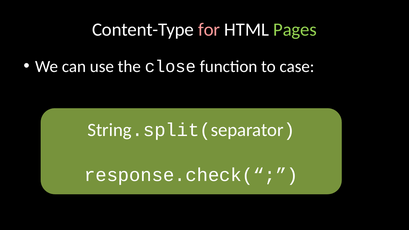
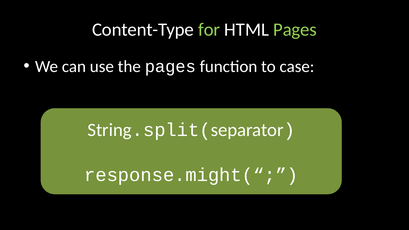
for colour: pink -> light green (209, 30)
the close: close -> pages (170, 67)
response.check(“: response.check(“ -> response.might(“ (191, 175)
